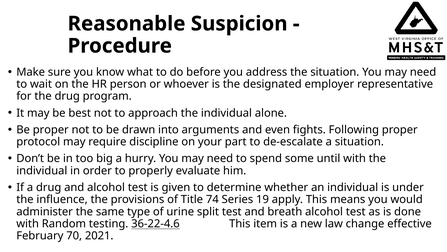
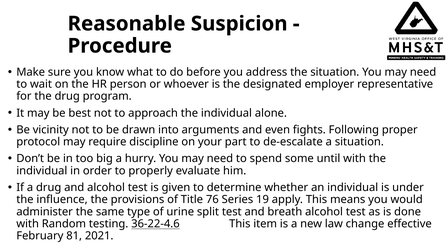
Be proper: proper -> vicinity (51, 129)
74: 74 -> 76 (212, 199)
70: 70 -> 81 (74, 235)
